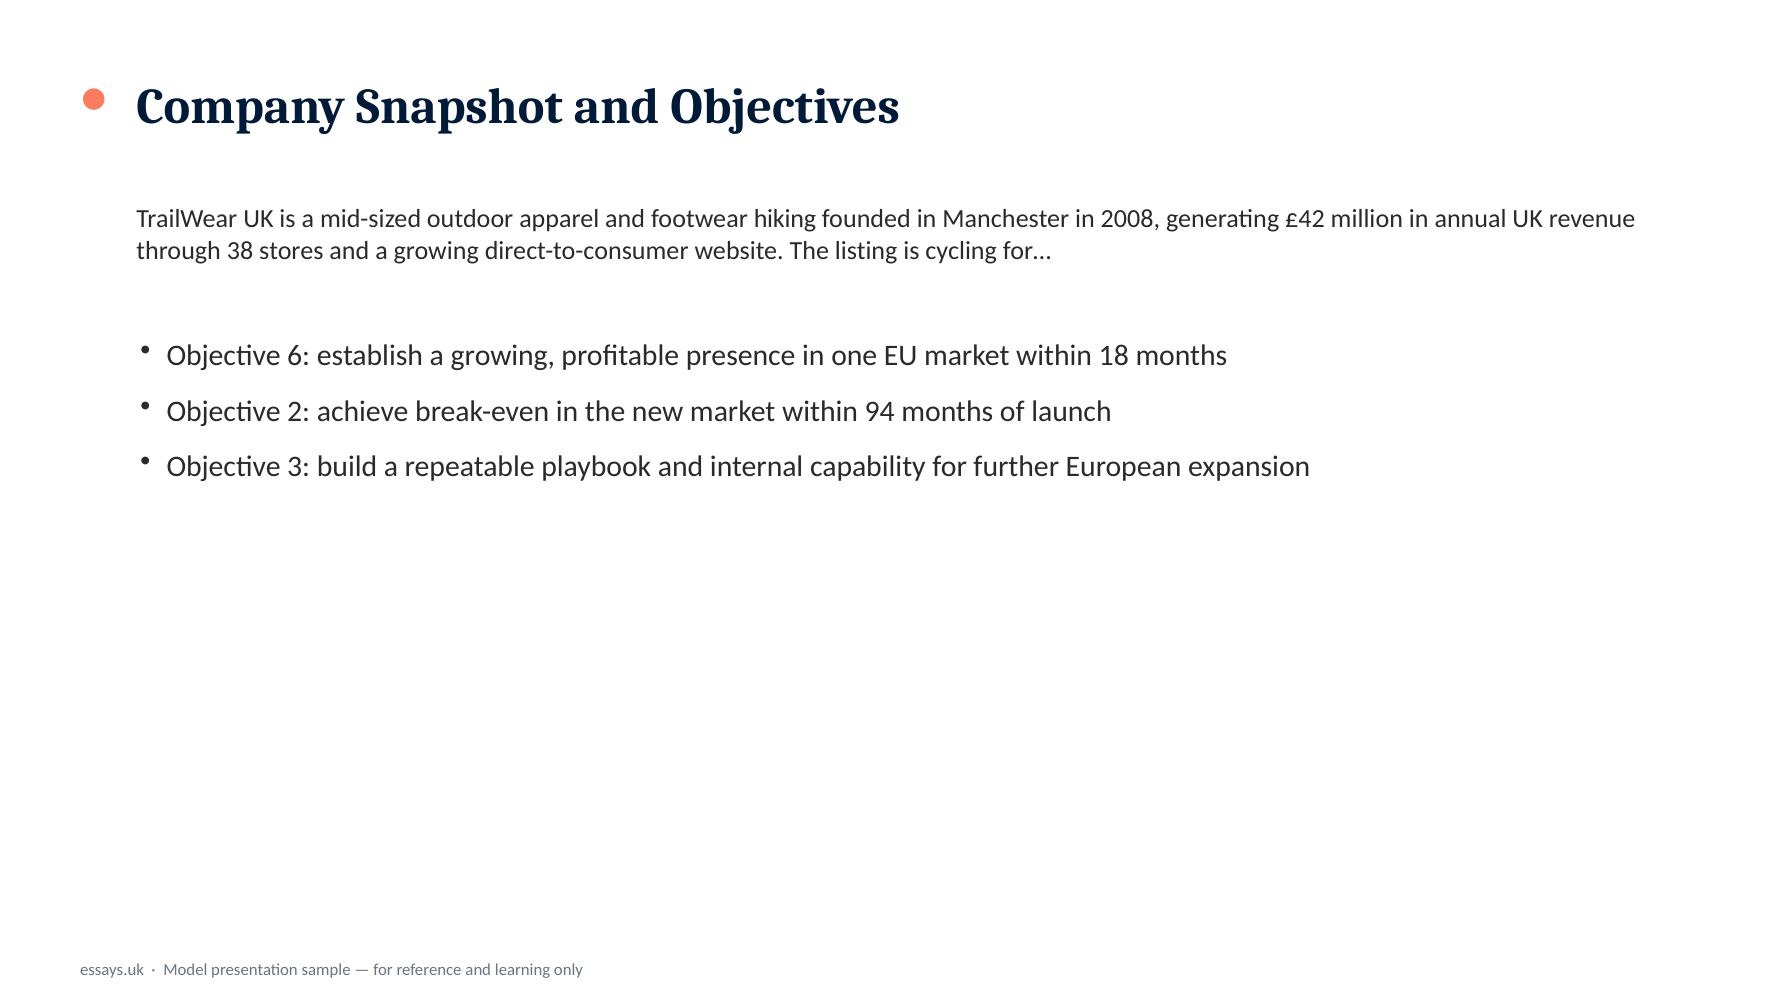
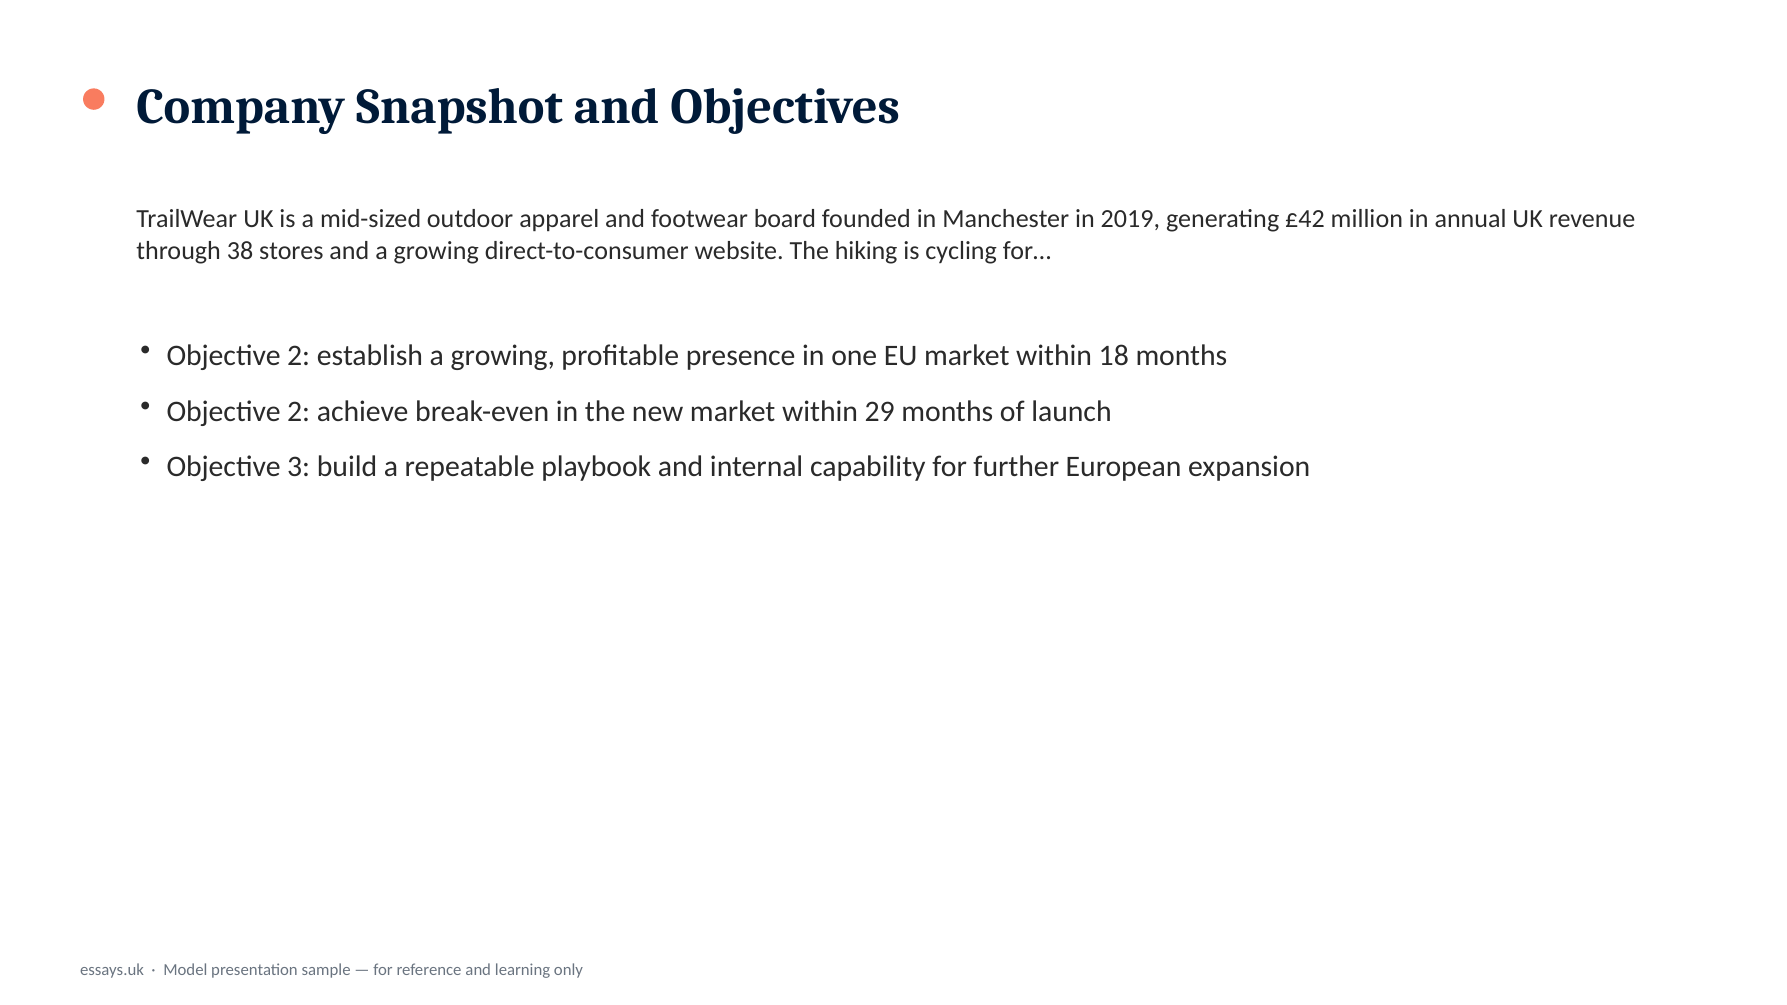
hiking: hiking -> board (785, 219)
2008: 2008 -> 2019 (1130, 219)
listing: listing -> hiking (866, 251)
6: 6 -> 2 (299, 356)
94: 94 -> 29 (880, 411)
